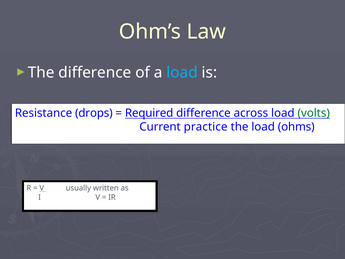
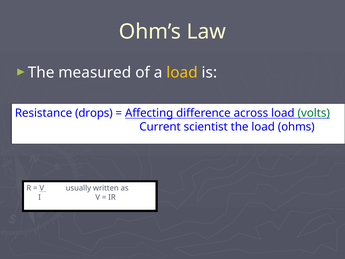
The difference: difference -> measured (95, 72)
load colour: light blue -> yellow (182, 72)
Required: Required -> Affecting (149, 113)
practice: practice -> scientist (206, 127)
